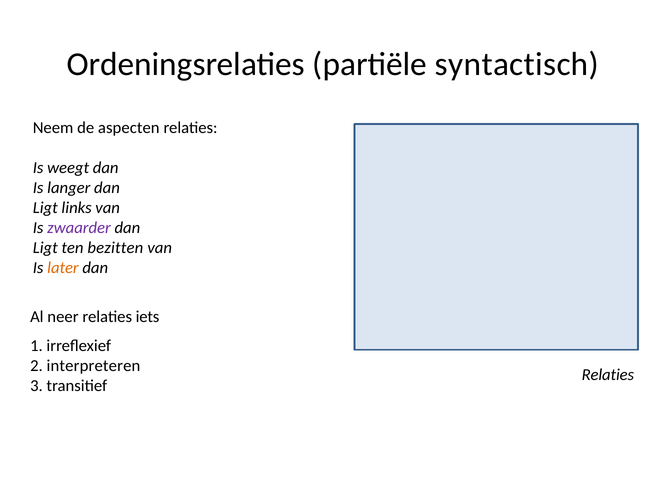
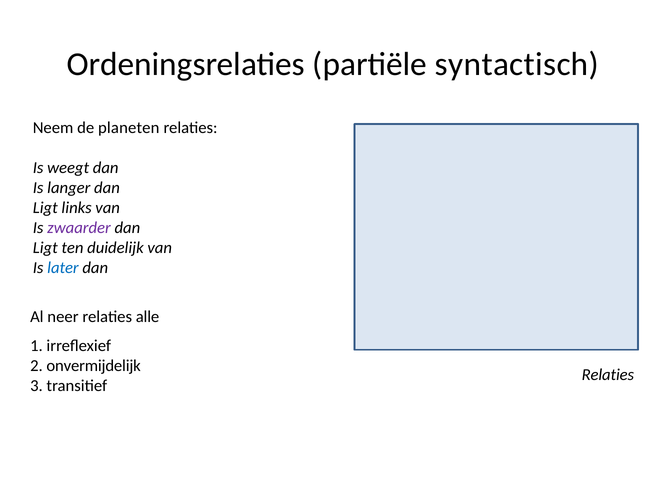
aspecten: aspecten -> planeten (129, 128)
bezitten: bezitten -> duidelijk (115, 248)
later colour: orange -> blue (63, 268)
iets: iets -> alle (148, 317)
interpreteren: interpreteren -> onvermijdelijk (94, 366)
